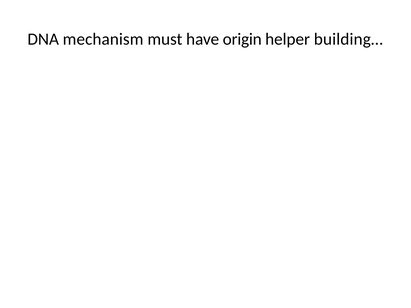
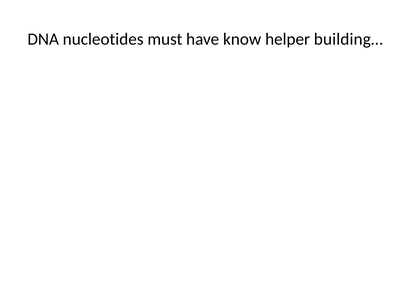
mechanism: mechanism -> nucleotides (103, 39)
origin: origin -> know (242, 39)
